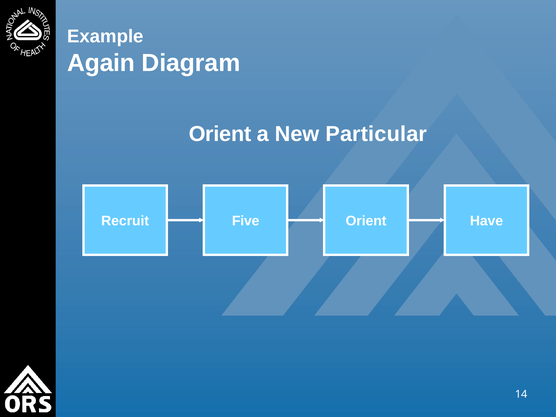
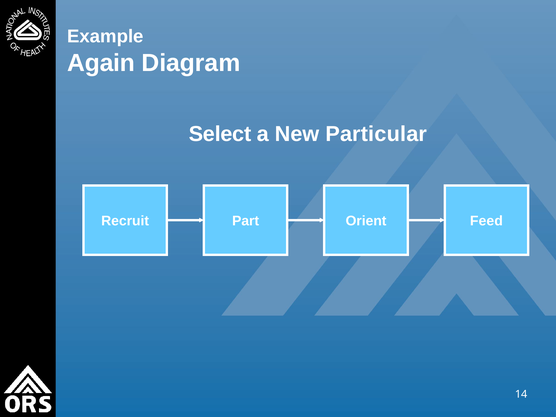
Orient: Orient -> Select (220, 134)
Five: Five -> Part (246, 221)
Have: Have -> Feed (486, 221)
